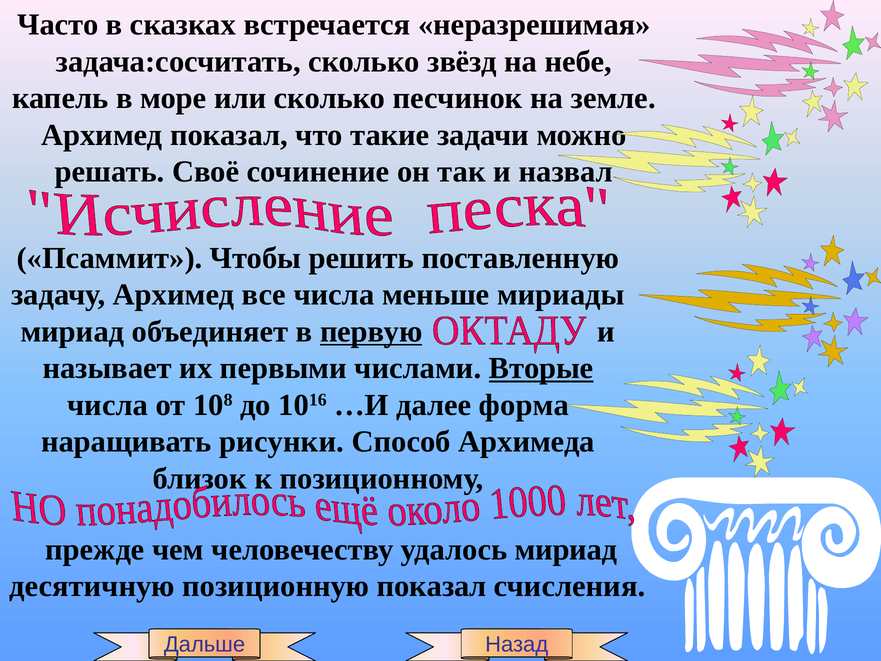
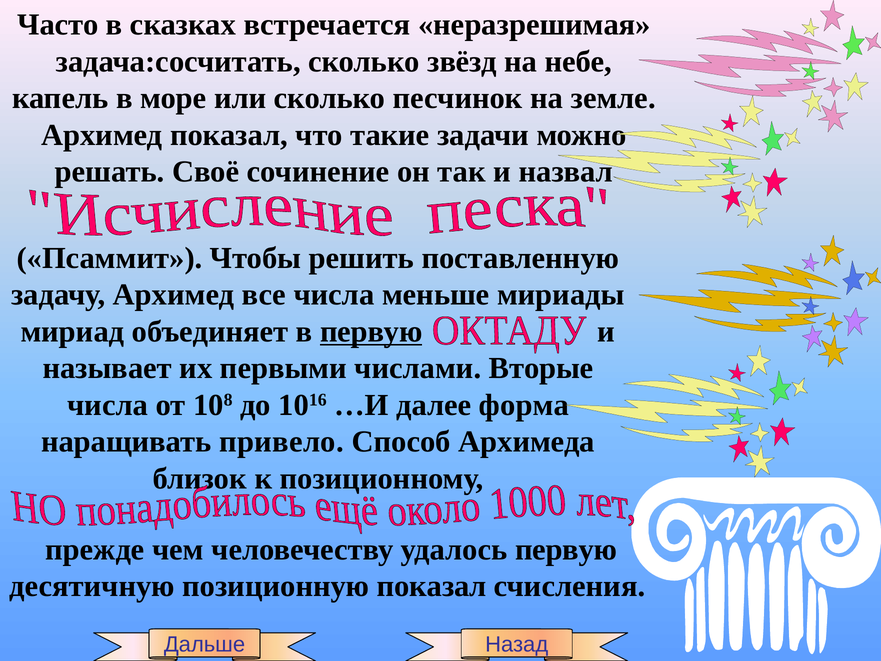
Вторые underline: present -> none (541, 368)
рисунки: рисунки -> привело (281, 442)
удалось мириад: мириад -> первую (566, 549)
